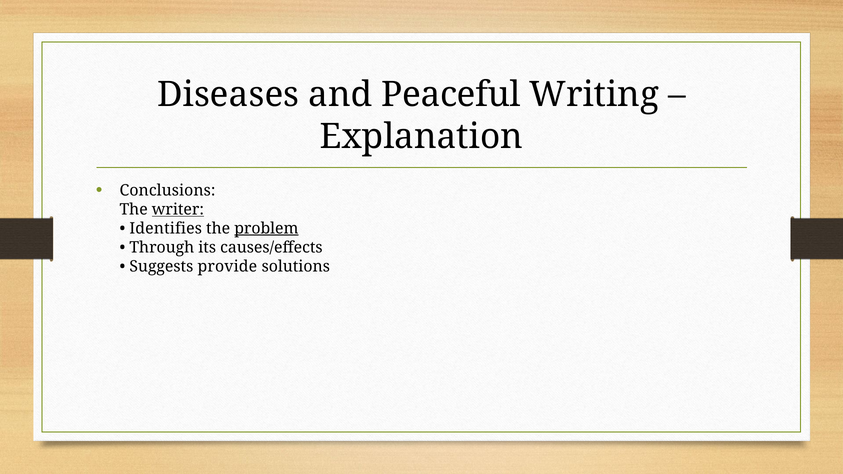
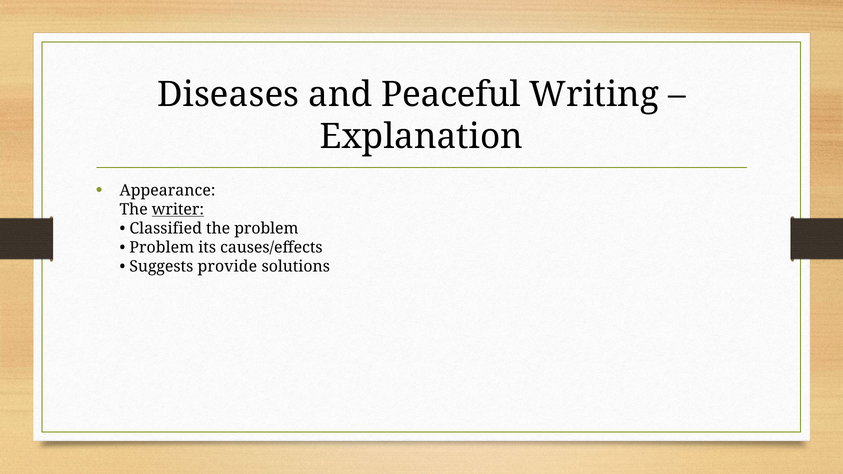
Conclusions: Conclusions -> Appearance (168, 191)
Identifies: Identifies -> Classified (166, 228)
problem underline: present -> none (266, 228)
Through: Through -> Problem (162, 247)
